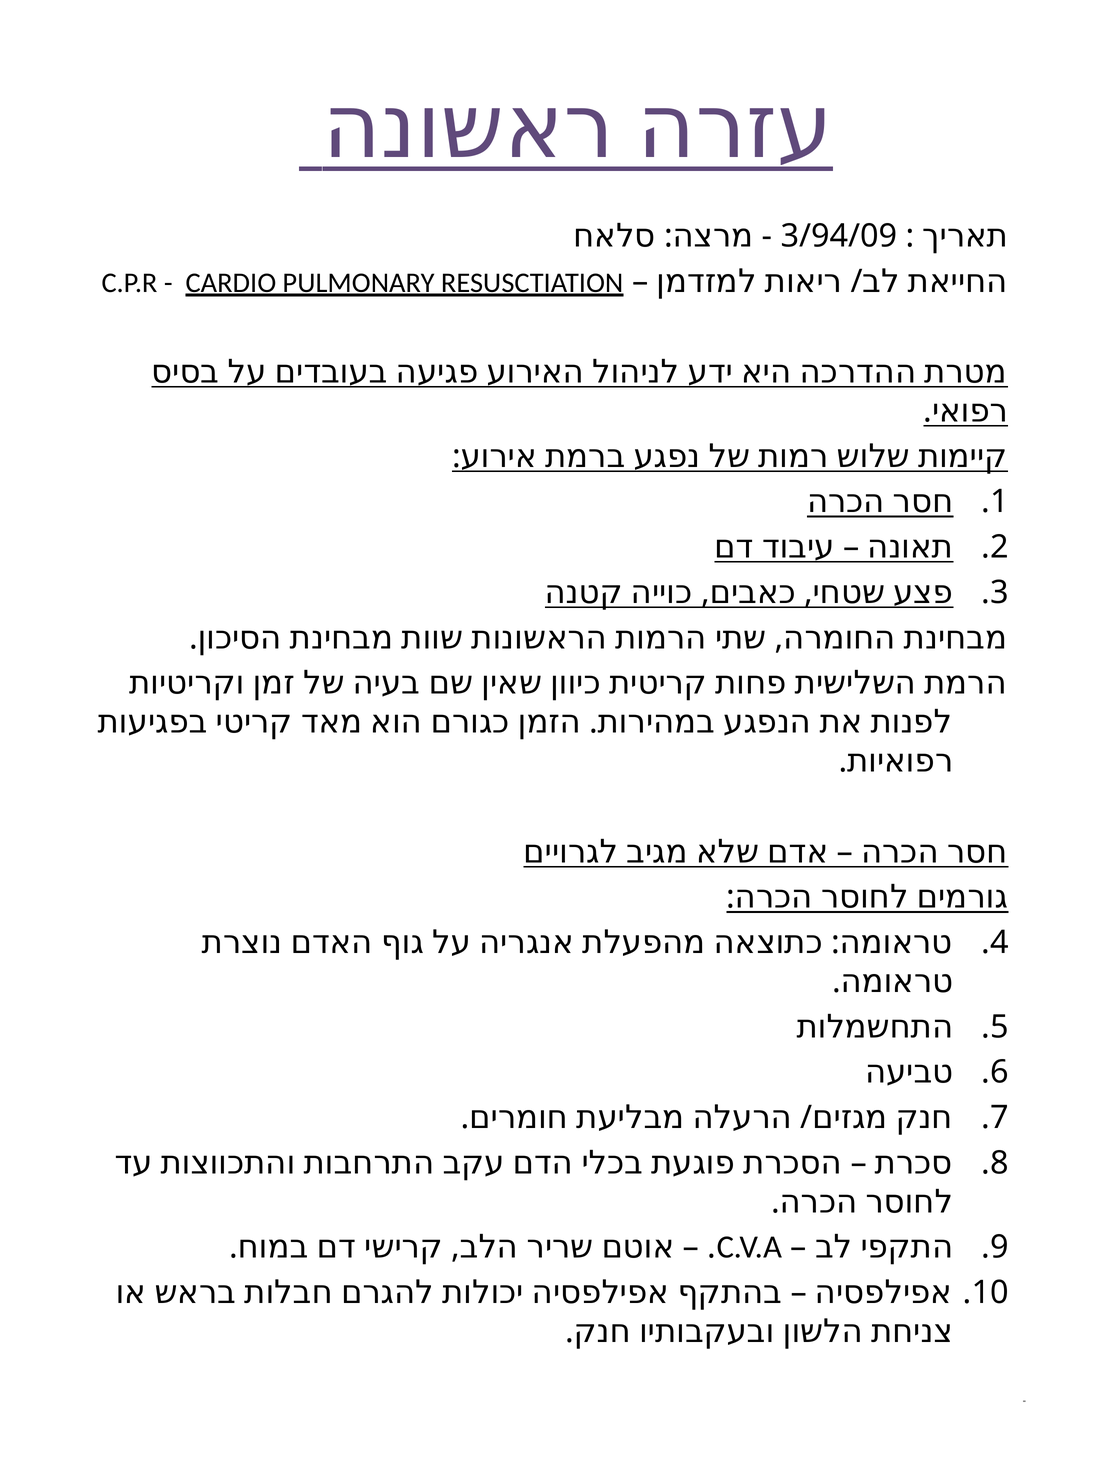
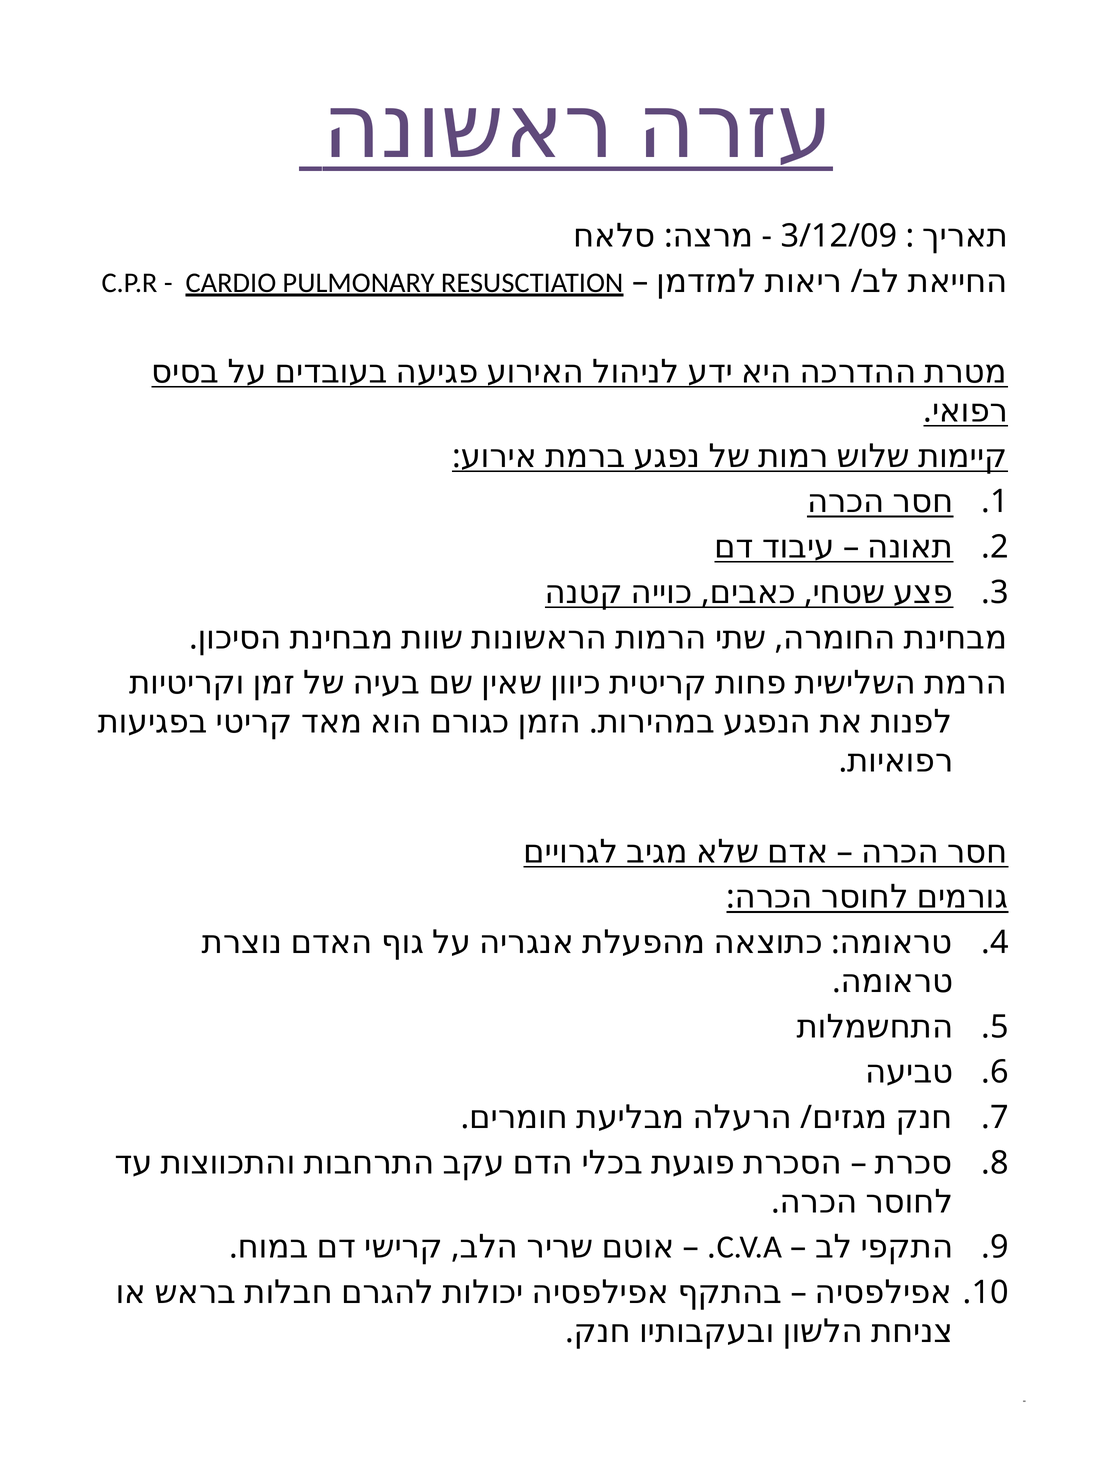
3/94/09: 3/94/09 -> 3/12/09 (839, 236)
